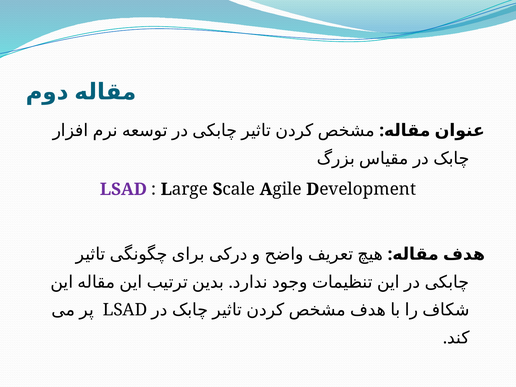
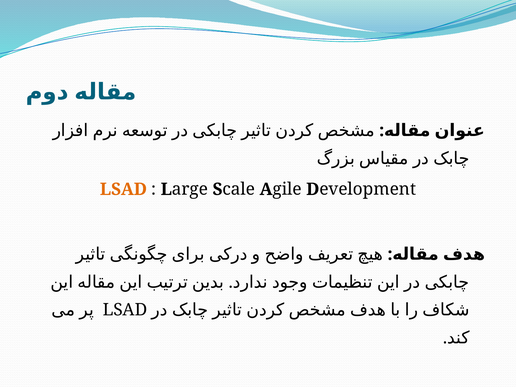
LSAD colour: purple -> orange (123, 189)
